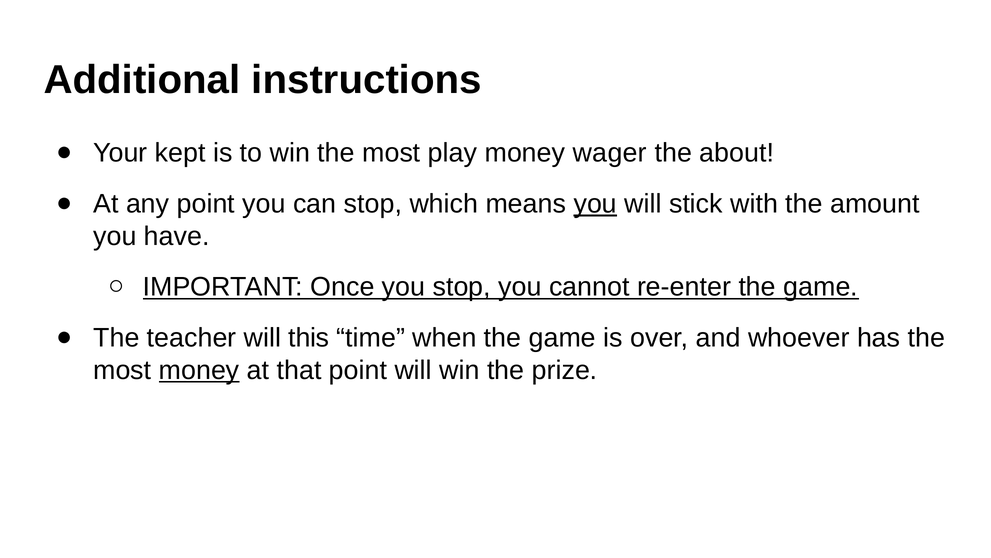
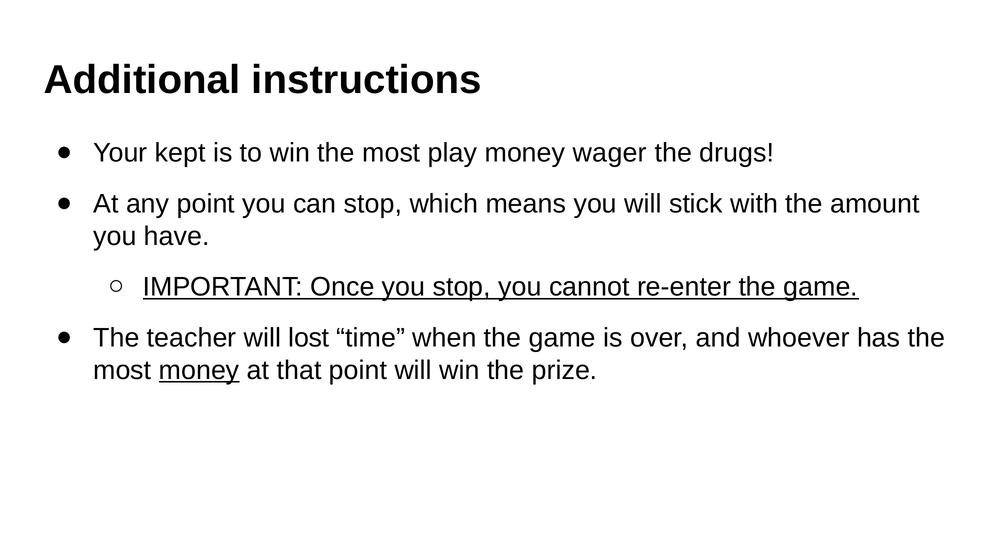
about: about -> drugs (737, 153)
you underline: present -> none (595, 204)
this: this -> lost (309, 338)
